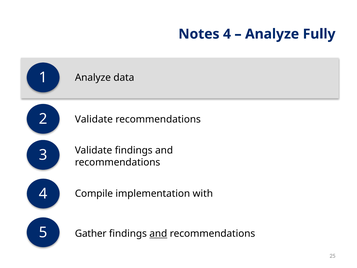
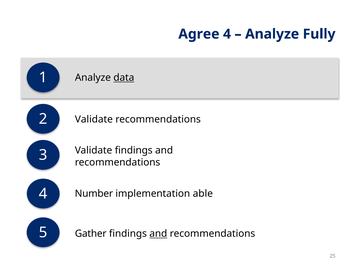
Notes: Notes -> Agree (199, 34)
data underline: none -> present (124, 78)
Compile: Compile -> Number (94, 193)
with: with -> able (203, 193)
